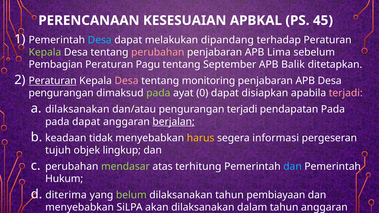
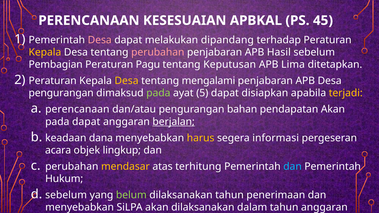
Desa colour: light blue -> pink (100, 40)
Kepala colour: light green -> yellow (45, 52)
Lima: Lima -> Hasil (279, 52)
September: September -> Keputusan (230, 65)
Balik: Balik -> Lima (293, 65)
Peraturan underline: present -> none (53, 81)
Desa colour: pink -> yellow (127, 81)
monitoring: monitoring -> mengalami (209, 81)
0: 0 -> 5 (202, 93)
terjadi colour: pink -> yellow (346, 93)
dilaksanakan: dilaksanakan -> perencanaan (77, 109)
pengurangan terjadi: terjadi -> bahan (242, 109)
pendapatan Pada: Pada -> Akan (333, 109)
tidak: tidak -> dana (101, 138)
tujuh: tujuh -> acara (58, 150)
mendasar colour: light green -> yellow (125, 167)
diterima: diterima -> sebelum (66, 195)
pembiayaan: pembiayaan -> penerimaan (276, 195)
